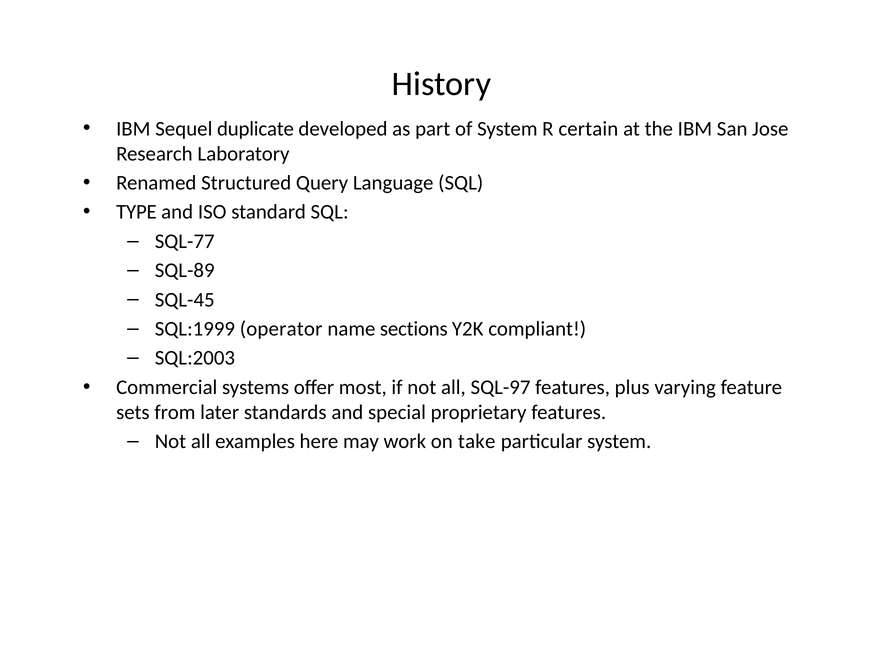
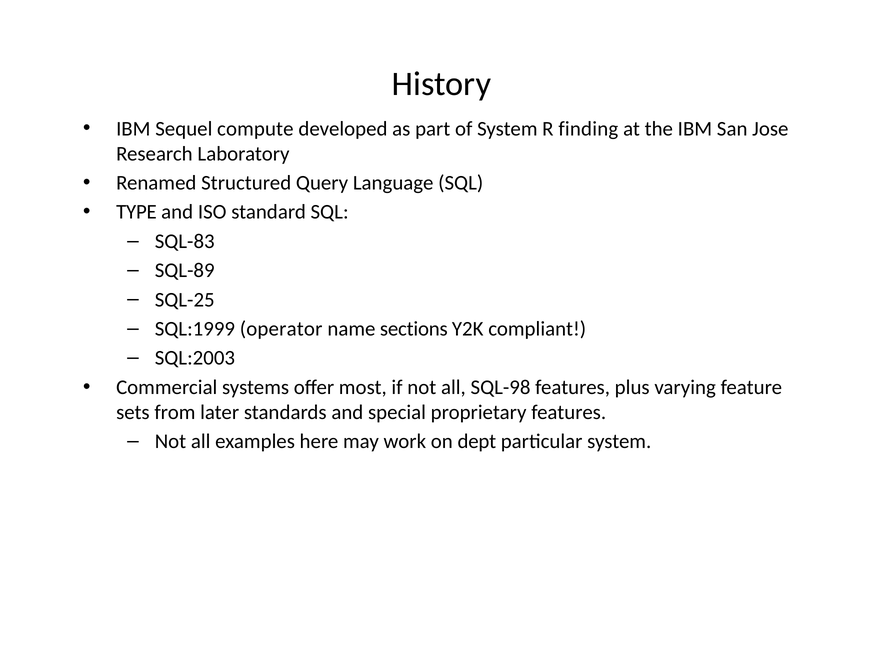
duplicate: duplicate -> compute (255, 129)
certain: certain -> finding (588, 129)
SQL-77: SQL-77 -> SQL-83 (185, 241)
SQL-45: SQL-45 -> SQL-25 (185, 300)
SQL-97: SQL-97 -> SQL-98 (501, 387)
take: take -> dept (477, 442)
